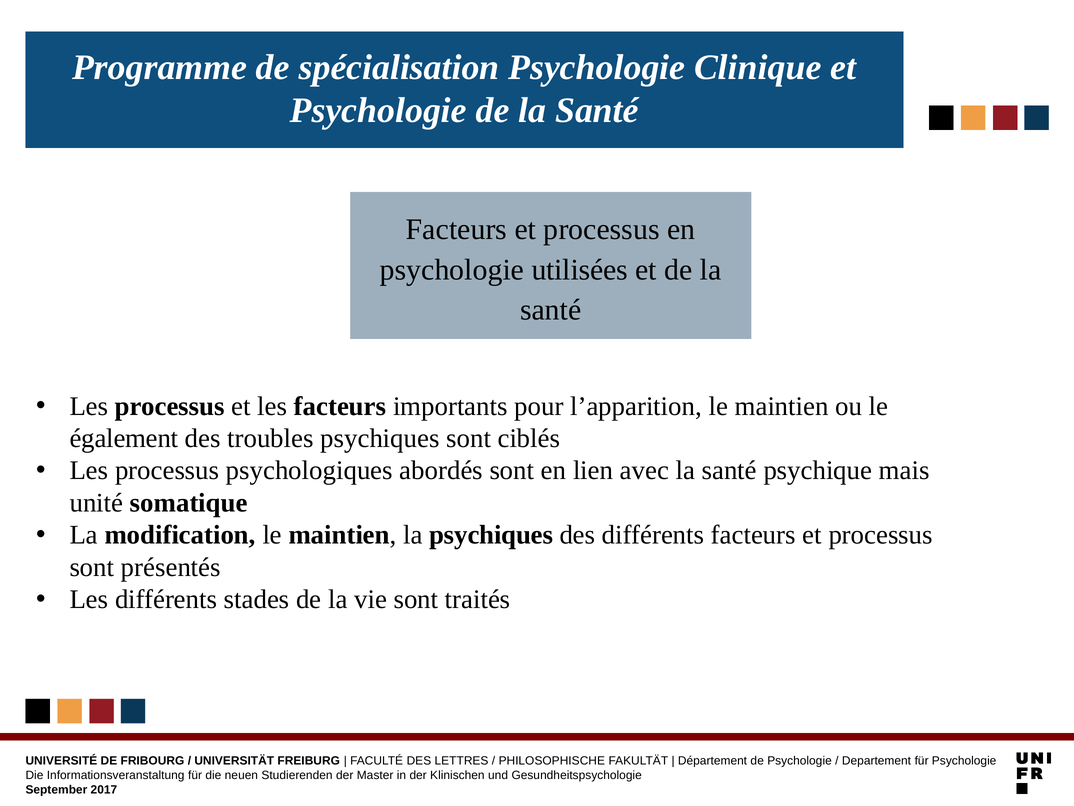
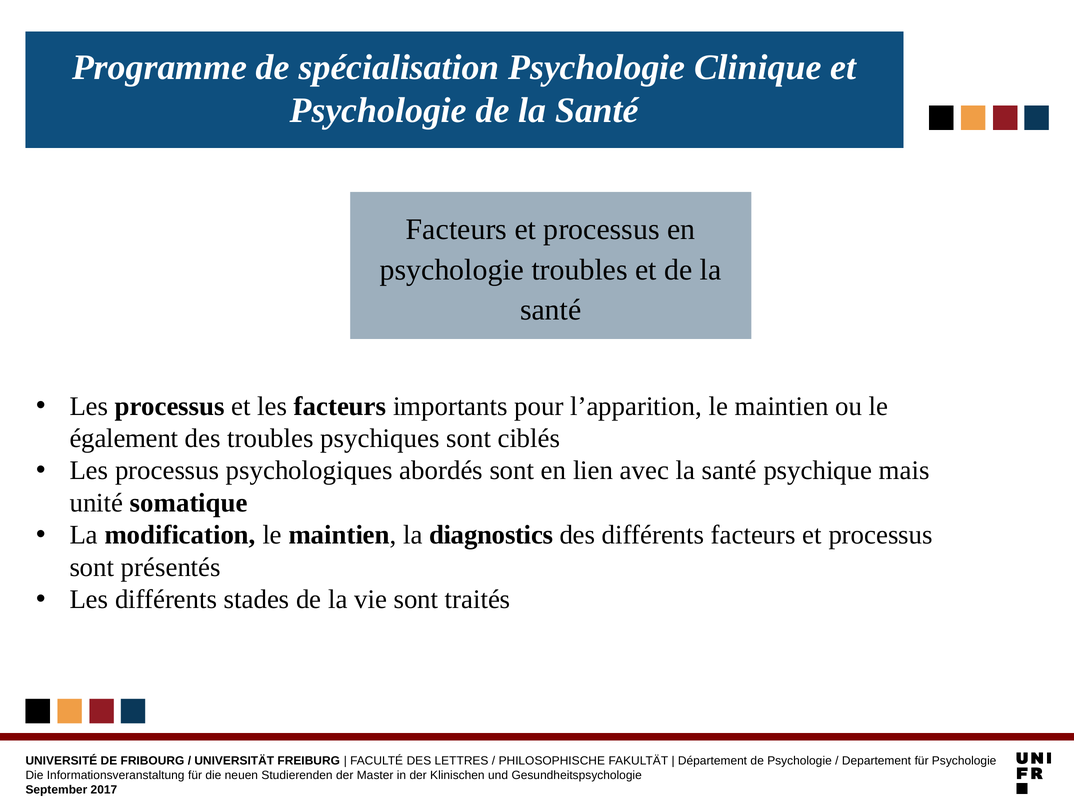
psychologie utilisées: utilisées -> troubles (580, 270)
la psychiques: psychiques -> diagnostics (491, 535)
